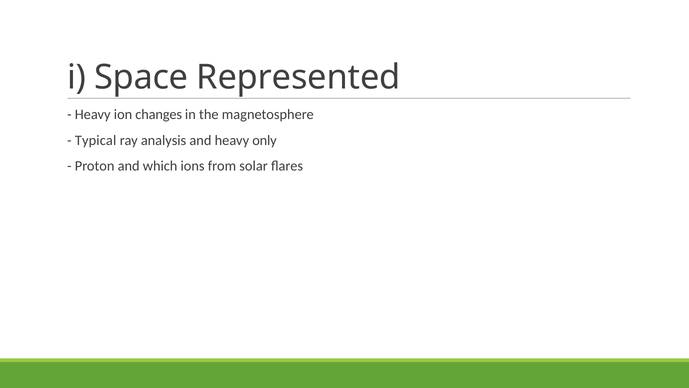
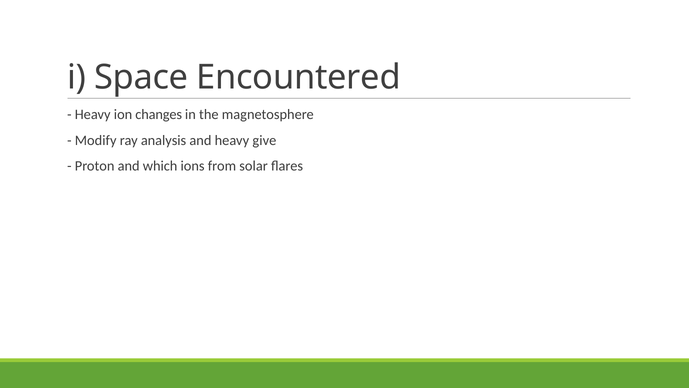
Represented: Represented -> Encountered (298, 77)
Typical: Typical -> Modify (96, 140)
only: only -> give (264, 140)
